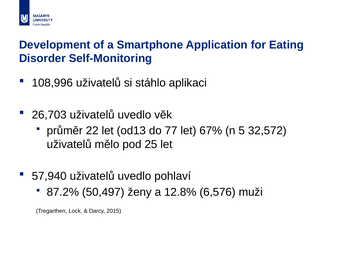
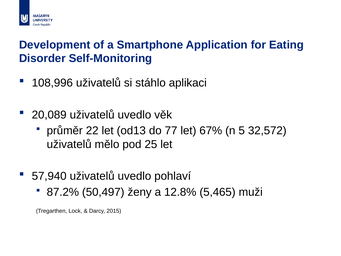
26,703: 26,703 -> 20,089 (49, 115)
6,576: 6,576 -> 5,465 (218, 192)
